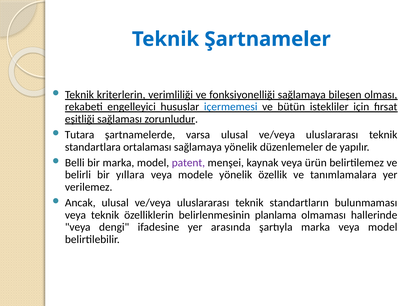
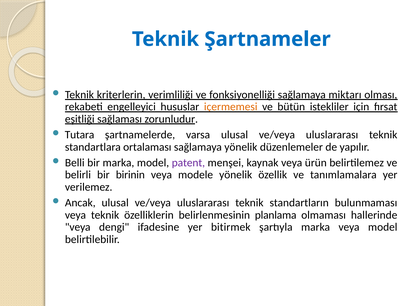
bileşen: bileşen -> miktarı (345, 95)
içermemesi colour: blue -> orange (231, 107)
yıllara: yıllara -> birinin (130, 175)
arasında: arasında -> bitirmek (231, 227)
